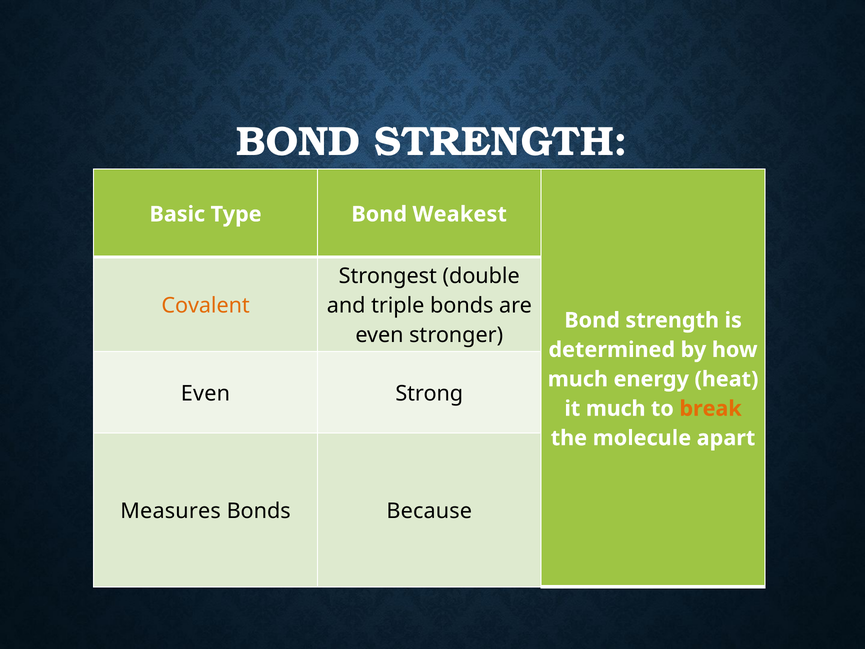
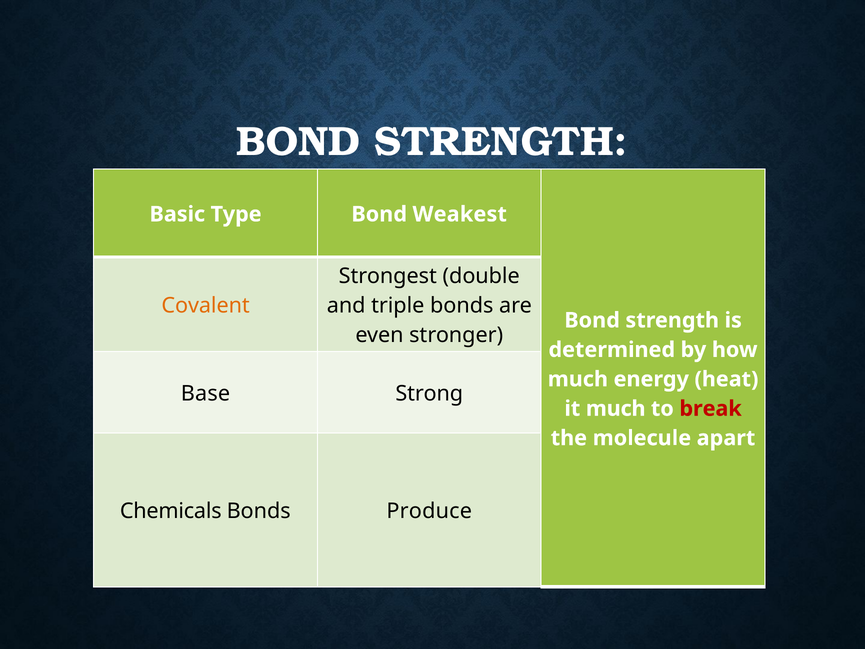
Even: Even -> Base (205, 393)
break colour: orange -> red (711, 409)
Measures: Measures -> Chemicals (171, 511)
Because: Because -> Produce (429, 511)
